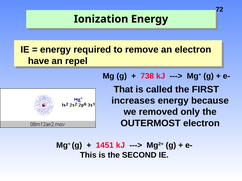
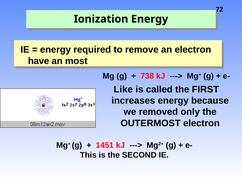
repel: repel -> most (76, 61)
That: That -> Like (123, 90)
